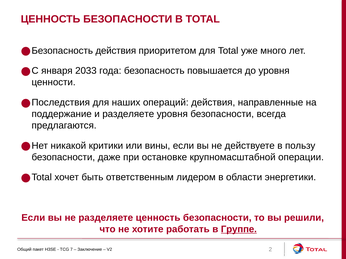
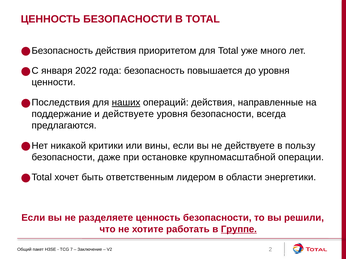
2033: 2033 -> 2022 (86, 71)
наших underline: none -> present (126, 103)
и разделяете: разделяете -> действуете (128, 114)
